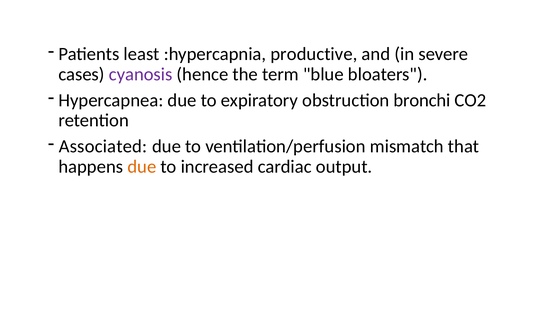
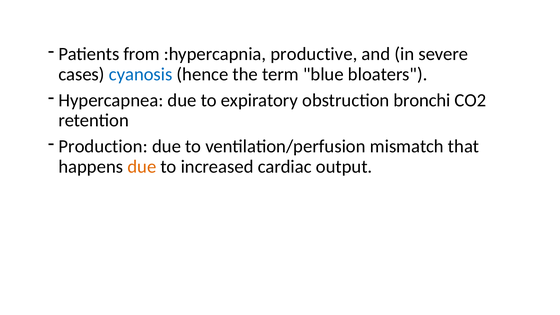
least: least -> from (142, 54)
cyanosis colour: purple -> blue (141, 74)
Associated: Associated -> Production (103, 146)
